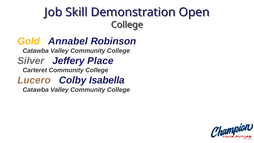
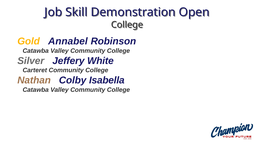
Place: Place -> White (100, 61)
Lucero: Lucero -> Nathan (34, 80)
